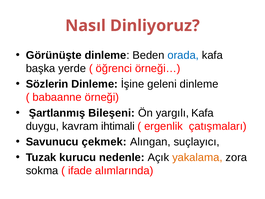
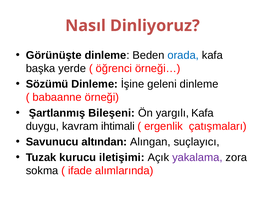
Sözlerin: Sözlerin -> Sözümü (47, 84)
çekmek: çekmek -> altından (104, 142)
nedenle: nedenle -> iletişimi (122, 157)
yakalama colour: orange -> purple (197, 157)
